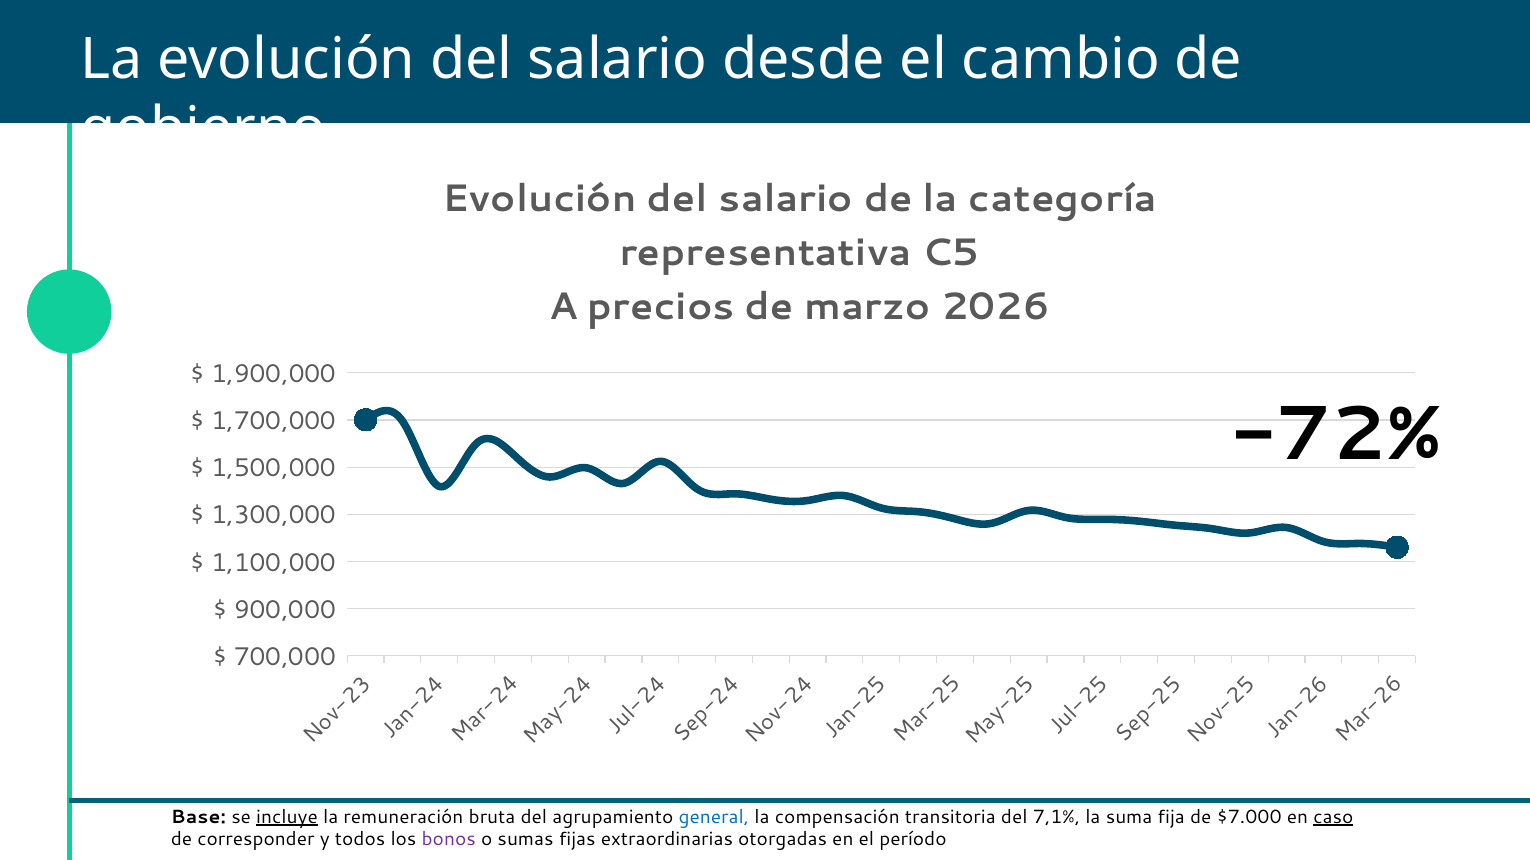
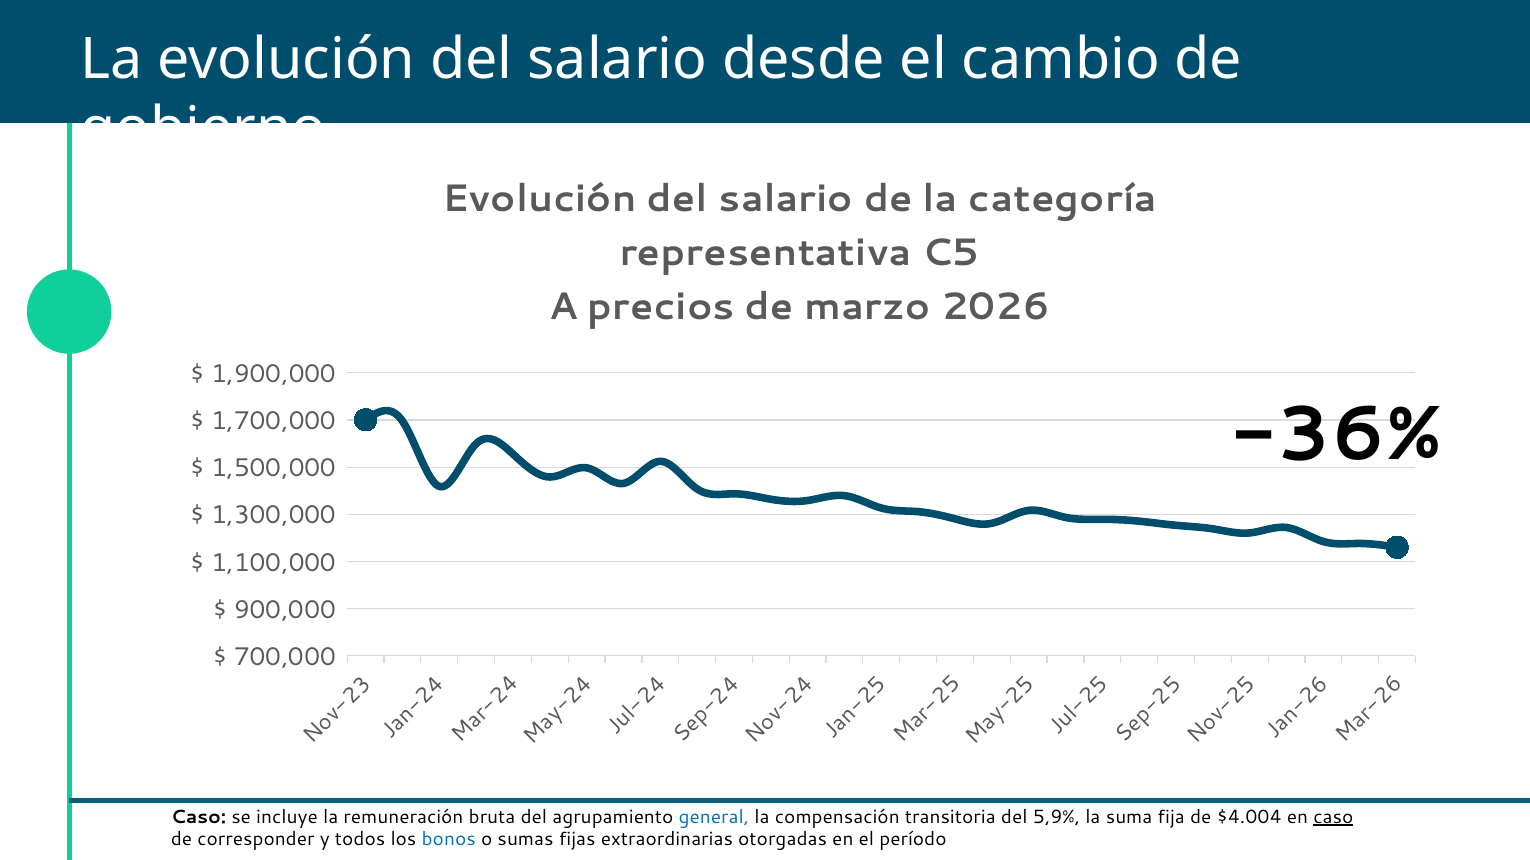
-72%: -72% -> -36% (1337, 435)
Base: Base -> Caso (198, 817)
incluye underline: present -> none (287, 817)
7,1%: 7,1% -> 5,9% (1057, 817)
$7.000: $7.000 -> $4.004 (1249, 817)
bonos colour: purple -> blue (449, 840)
